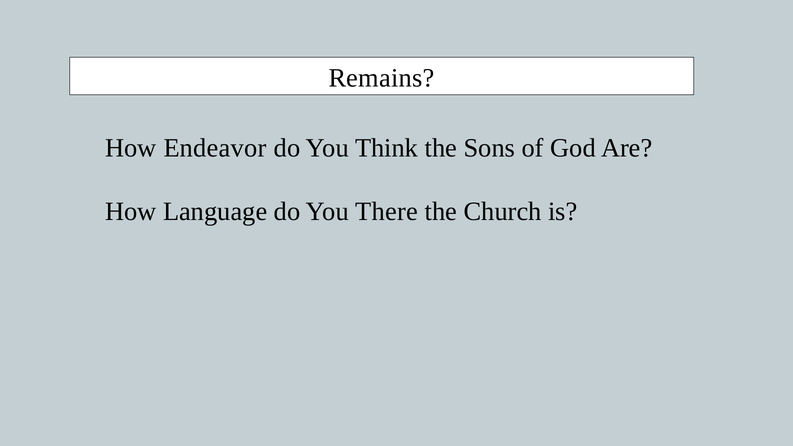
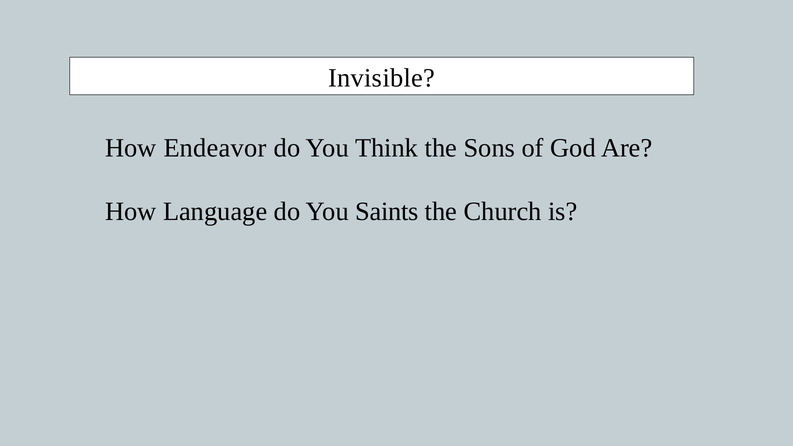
Remains: Remains -> Invisible (382, 78)
There: There -> Saints (387, 211)
